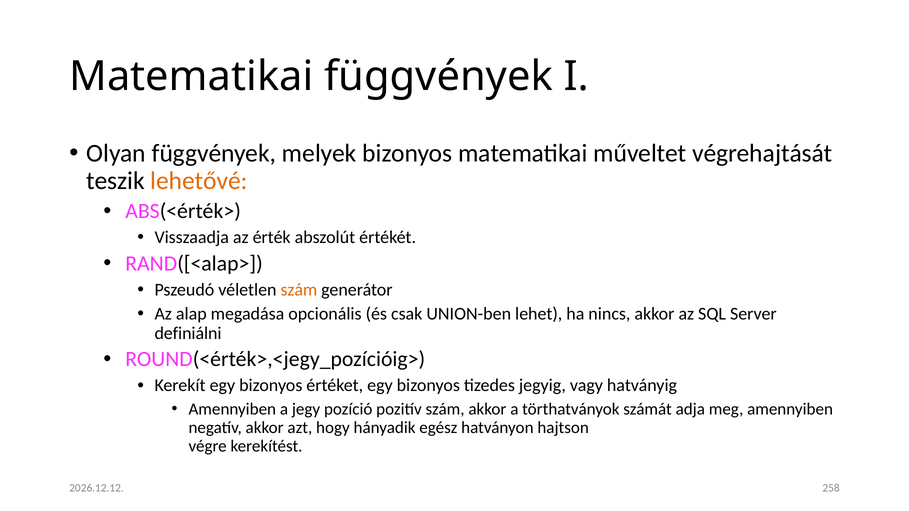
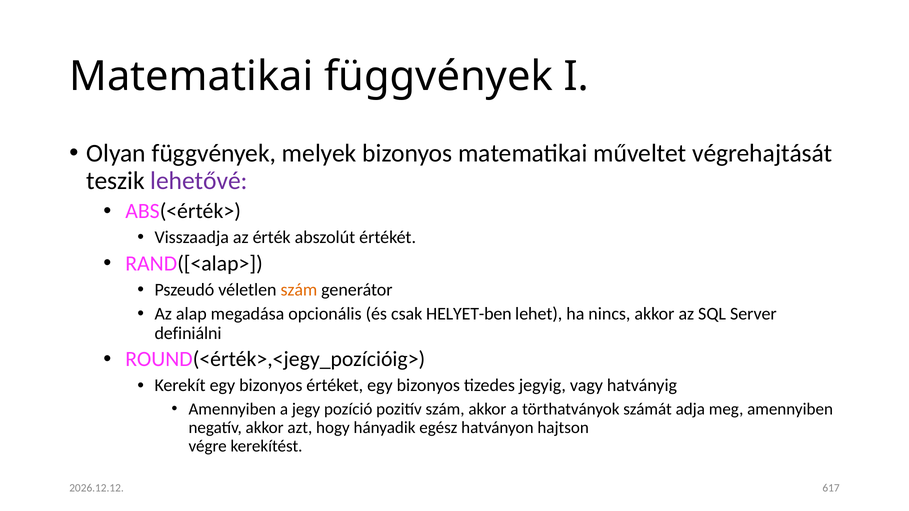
lehetővé colour: orange -> purple (199, 181)
UNION-ben: UNION-ben -> HELYET-ben (469, 314)
258: 258 -> 617 (831, 488)
